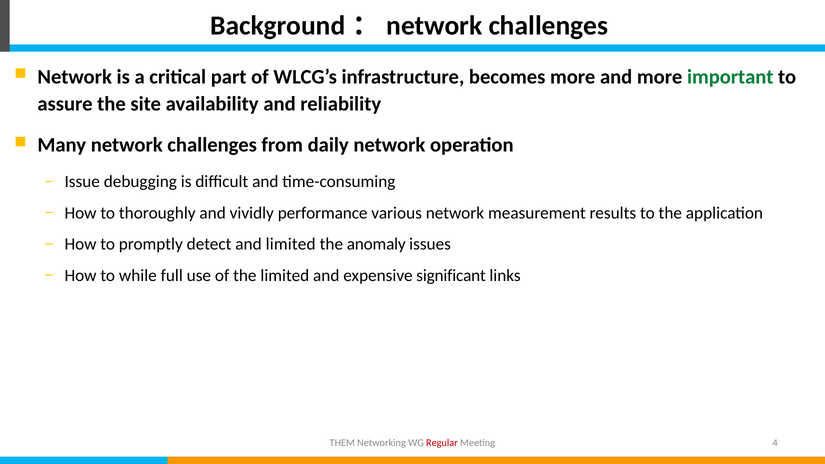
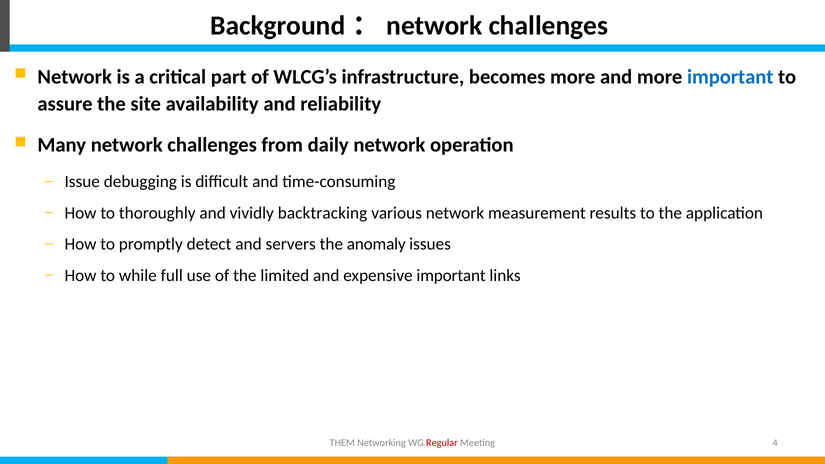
important colour: green -> blue (730, 77)
performance: performance -> backtracking (323, 213)
and limited: limited -> servers (291, 244)
expensive significant: significant -> important (451, 275)
